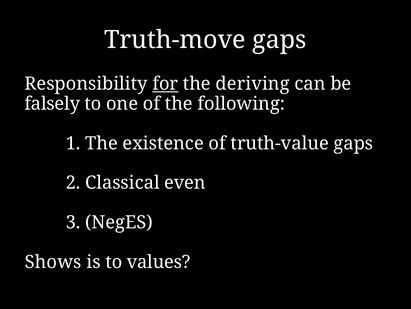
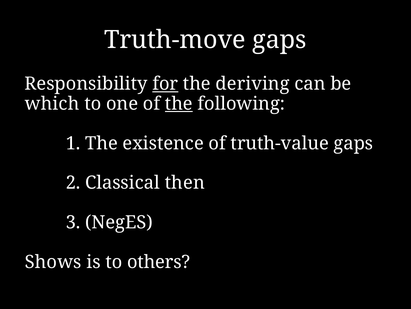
falsely: falsely -> which (52, 103)
the underline: none -> present (179, 103)
even: even -> then (185, 182)
values: values -> others (159, 261)
